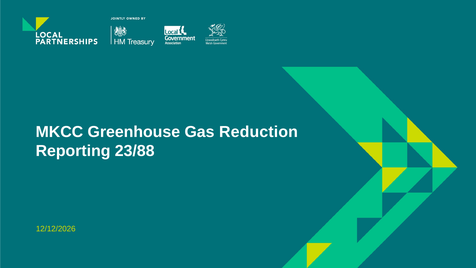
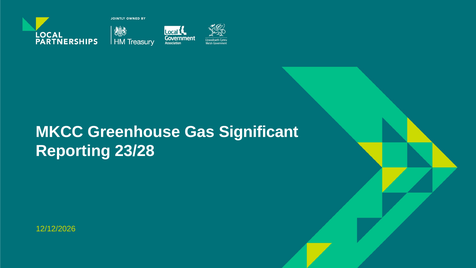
Reduction: Reduction -> Significant (259, 132)
23/88: 23/88 -> 23/28 (135, 151)
